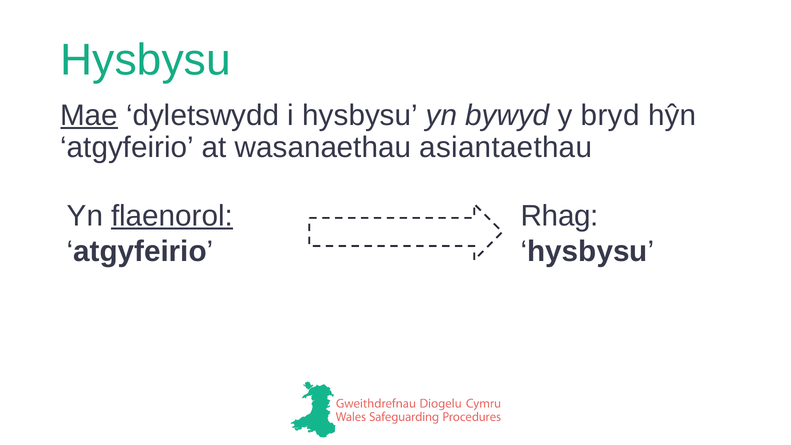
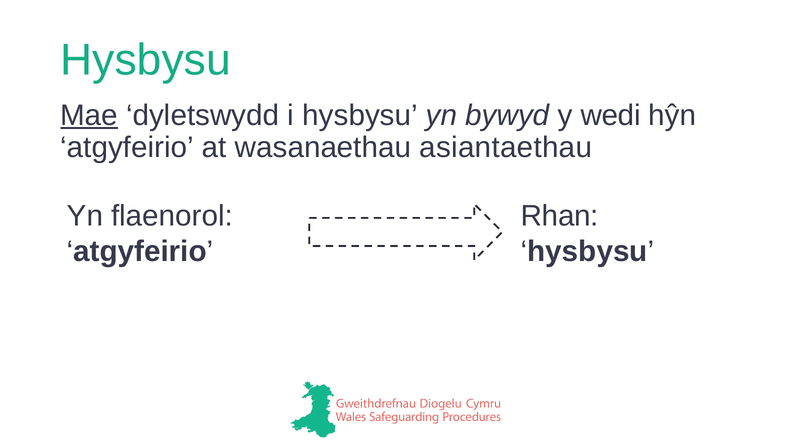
bryd: bryd -> wedi (611, 115)
flaenorol underline: present -> none (172, 216)
Rhag: Rhag -> Rhan (560, 216)
